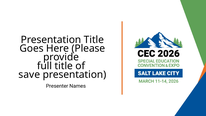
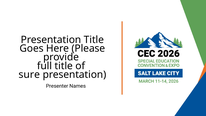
save: save -> sure (29, 75)
